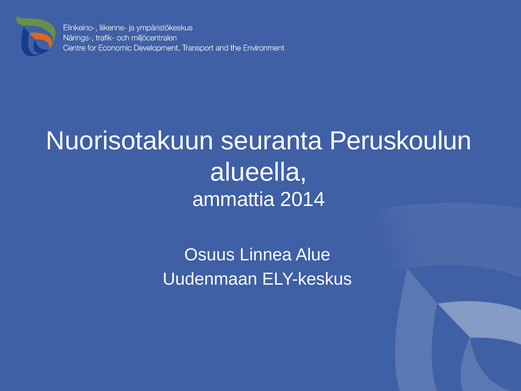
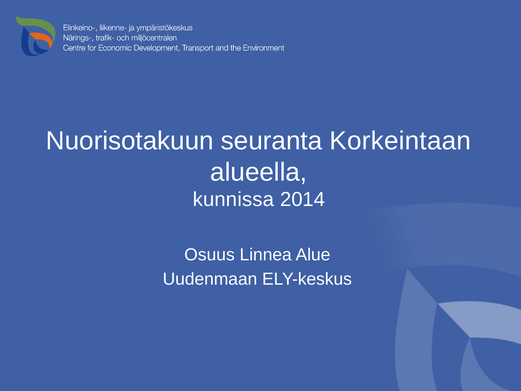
Peruskoulun: Peruskoulun -> Korkeintaan (400, 141)
ammattia: ammattia -> kunnissa (233, 199)
